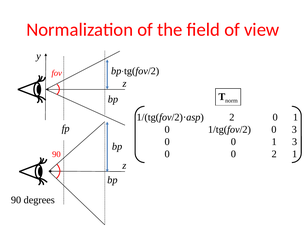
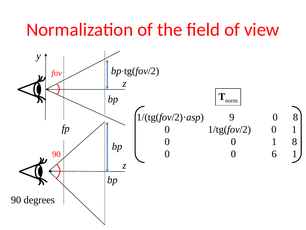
1/(tg(fov/2)·asp 2: 2 -> 9 (232, 117)
1: 1 -> 8 (296, 117)
1/tg(fov/2 0 3: 3 -> 1 (294, 129)
1 3: 3 -> 8 (295, 141)
0 2: 2 -> 6 (274, 154)
